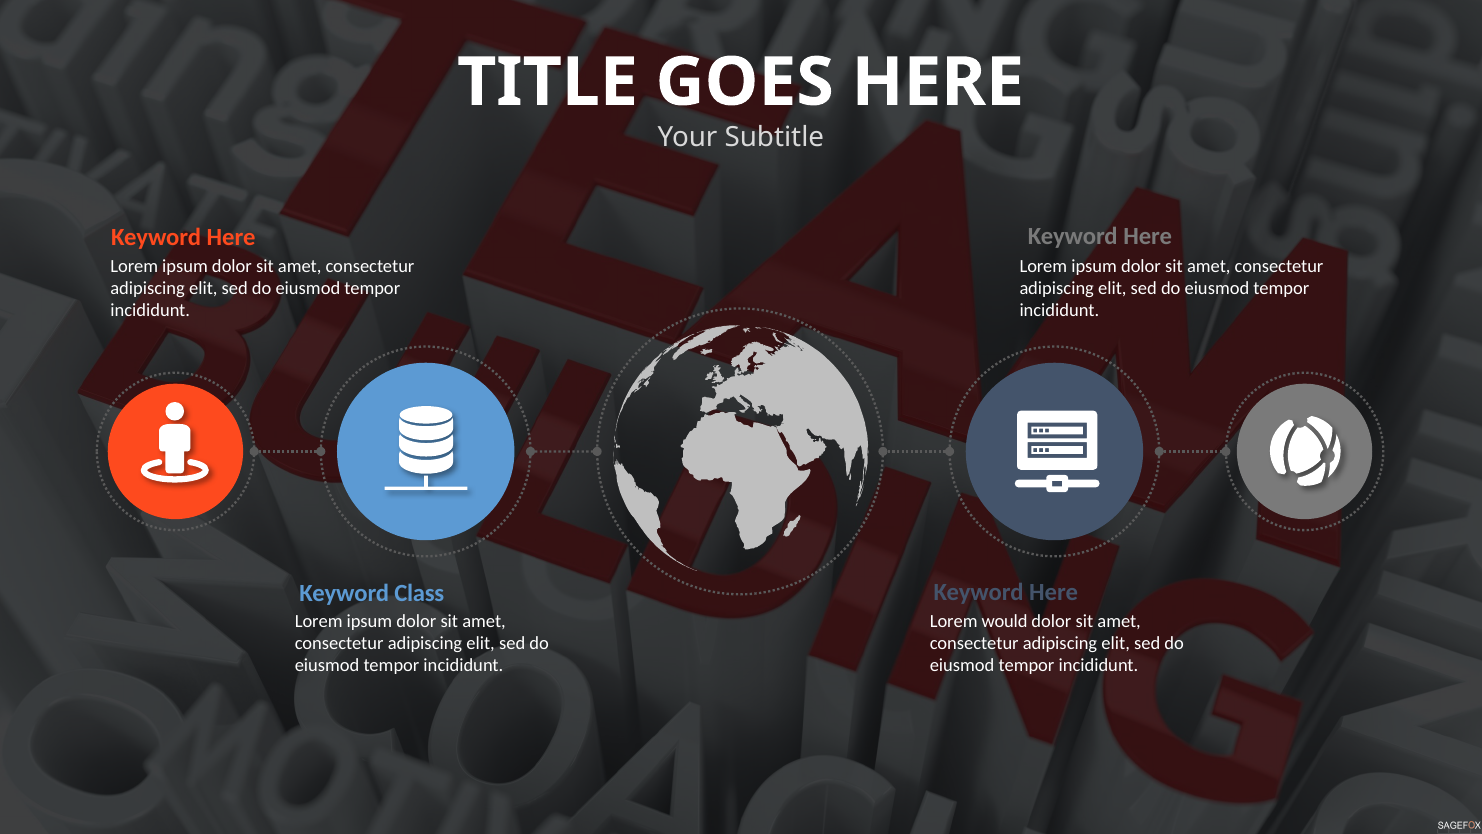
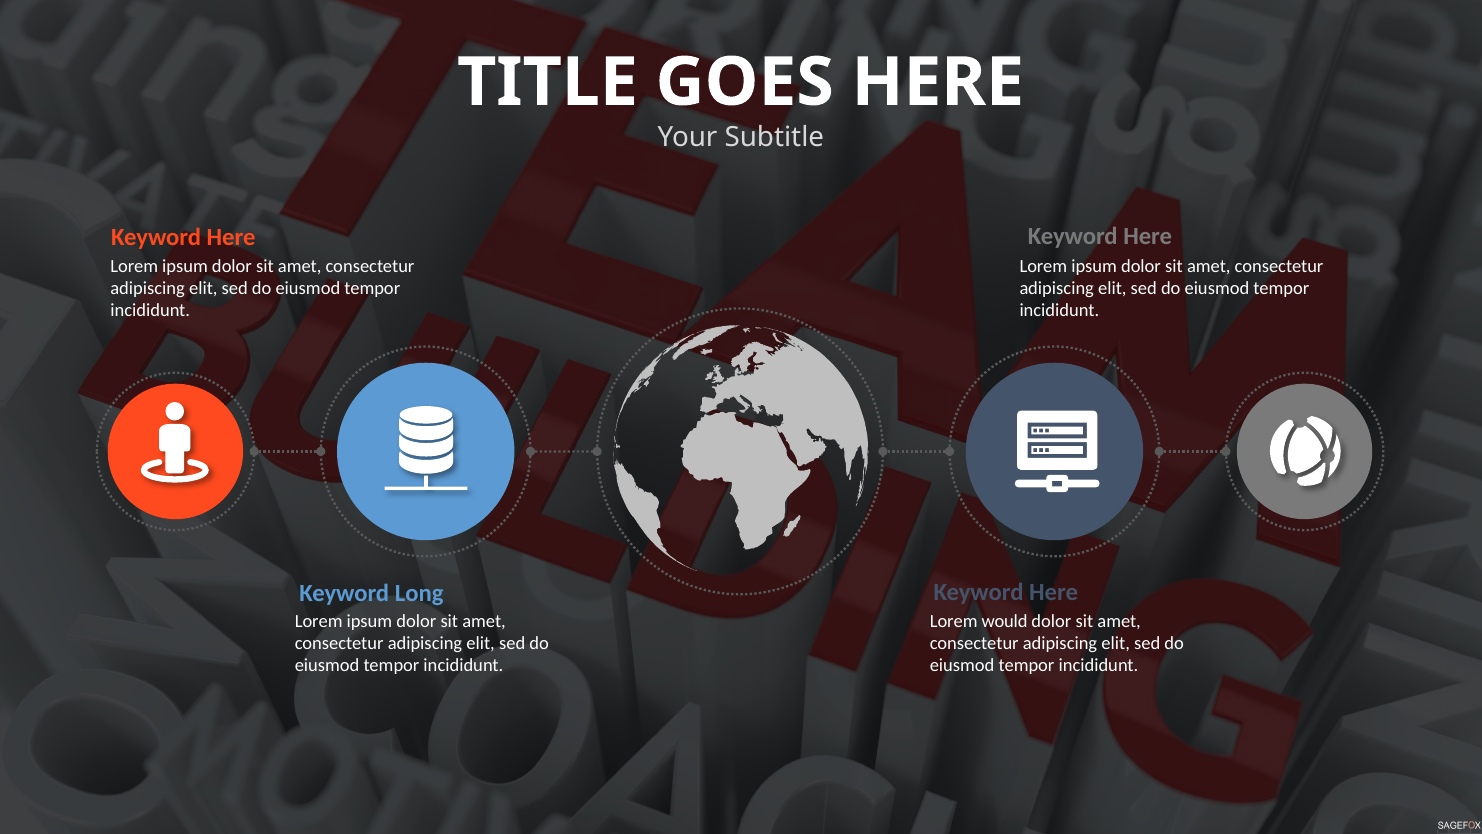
Class: Class -> Long (419, 593)
